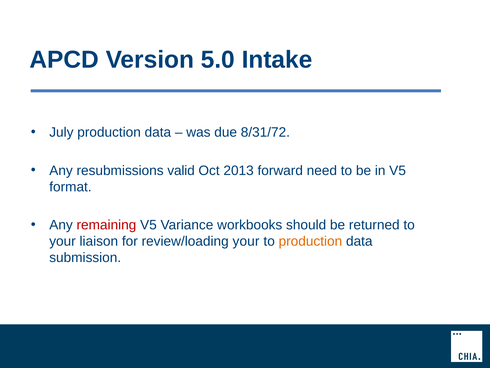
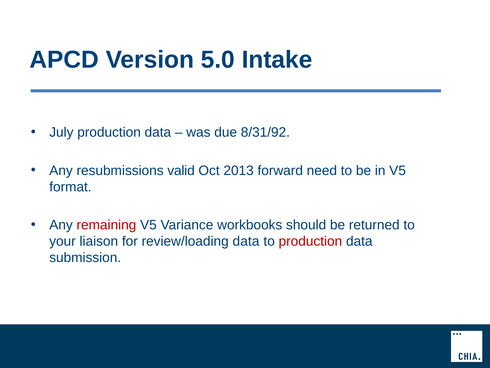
8/31/72: 8/31/72 -> 8/31/92 (265, 132)
review/loading your: your -> data (246, 241)
production colour: orange -> red (310, 241)
